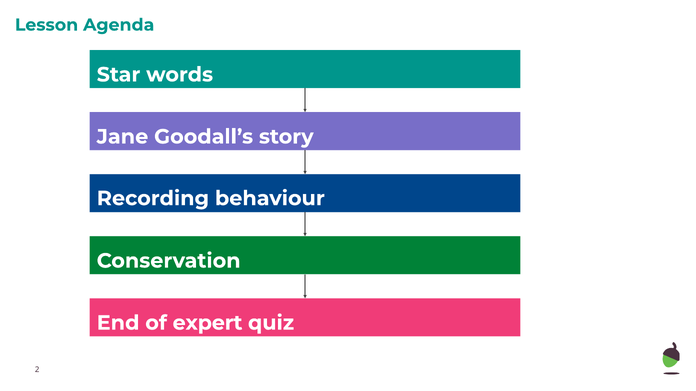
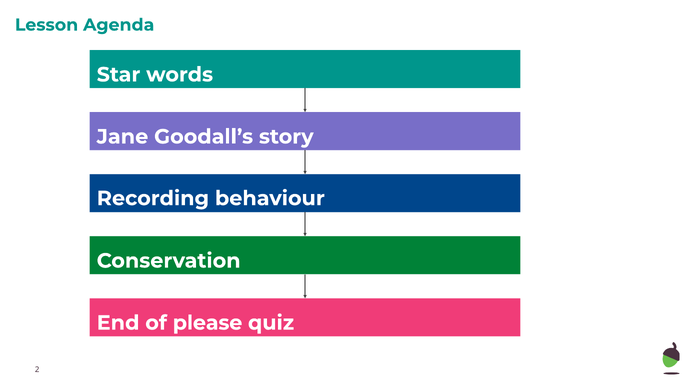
expert: expert -> please (208, 323)
